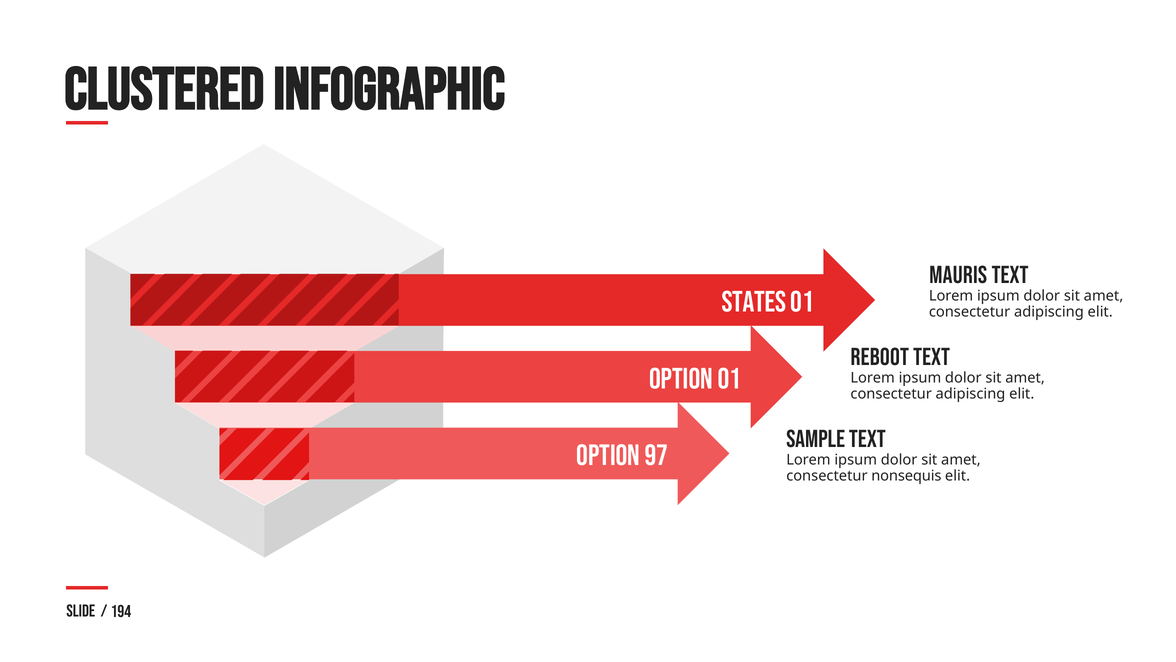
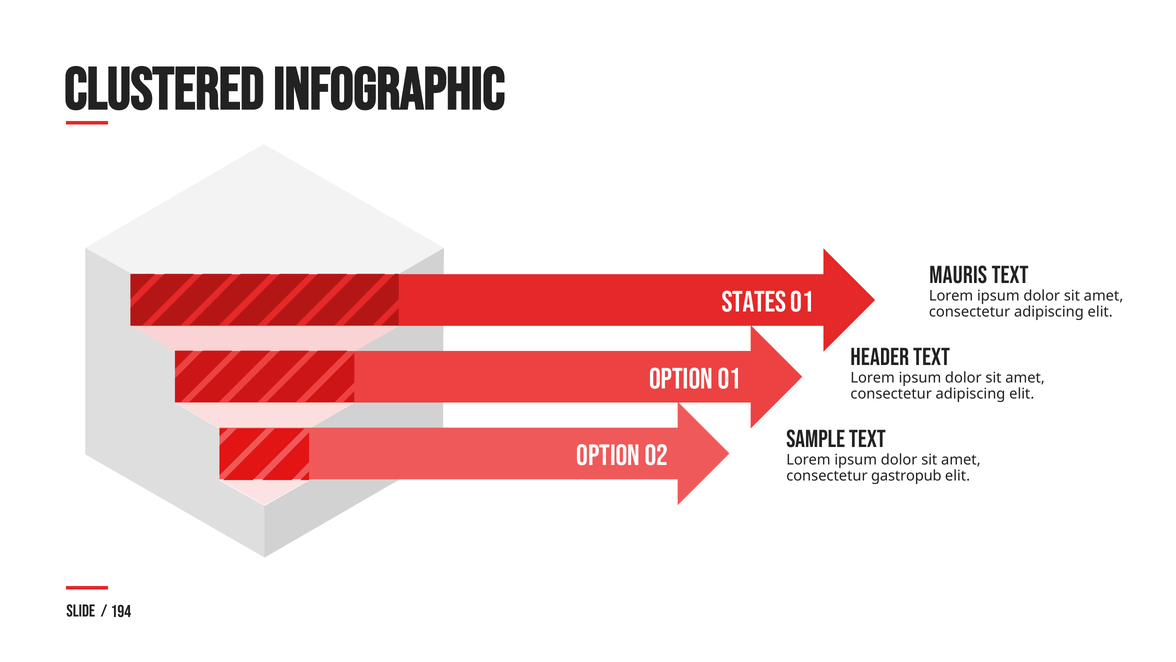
Reboot: Reboot -> Header (880, 357)
97: 97 -> 02 (656, 455)
nonsequis: nonsequis -> gastropub (906, 476)
